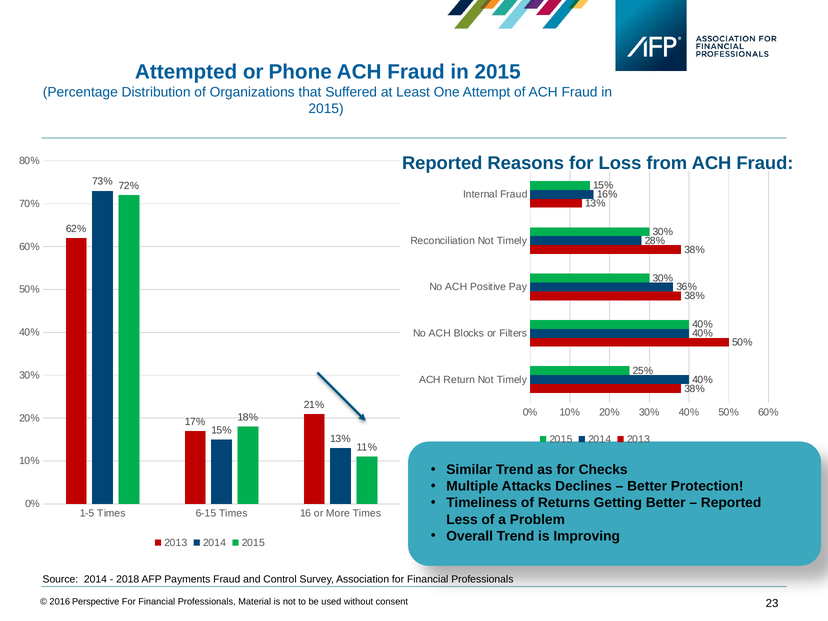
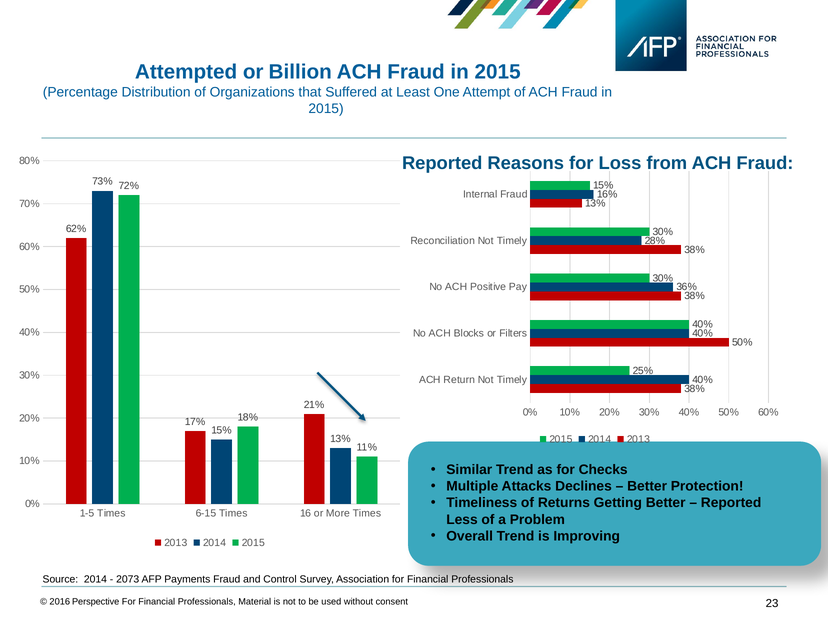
Phone: Phone -> Billion (300, 72)
2018: 2018 -> 2073 (128, 579)
